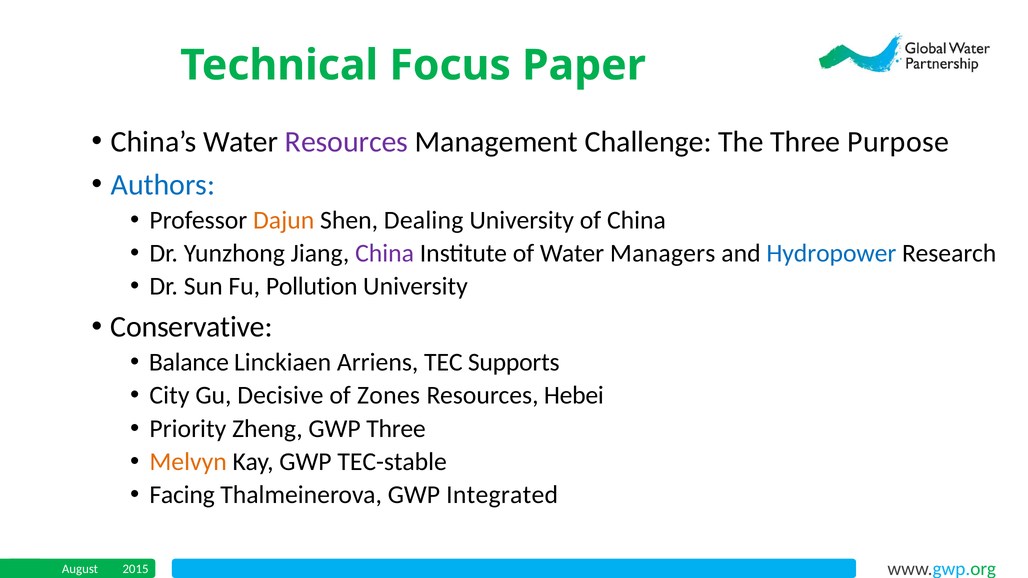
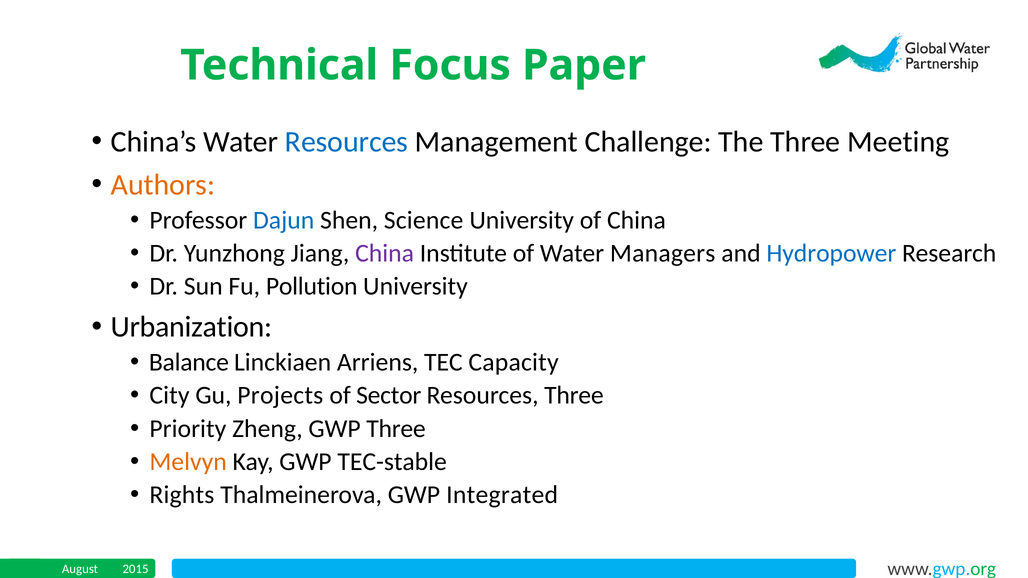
Resources colour: purple -> blue (347, 142)
Purpose: Purpose -> Meeting (898, 142)
Authors colour: blue -> orange (163, 185)
Dajun colour: orange -> blue (284, 220)
Dealing: Dealing -> Science (424, 220)
Conservative: Conservative -> Urbanization (191, 327)
Supports: Supports -> Capacity (514, 363)
Decisive: Decisive -> Projects (280, 396)
Zones: Zones -> Sector (389, 396)
Resources Hebei: Hebei -> Three (574, 396)
Facing: Facing -> Rights (182, 495)
